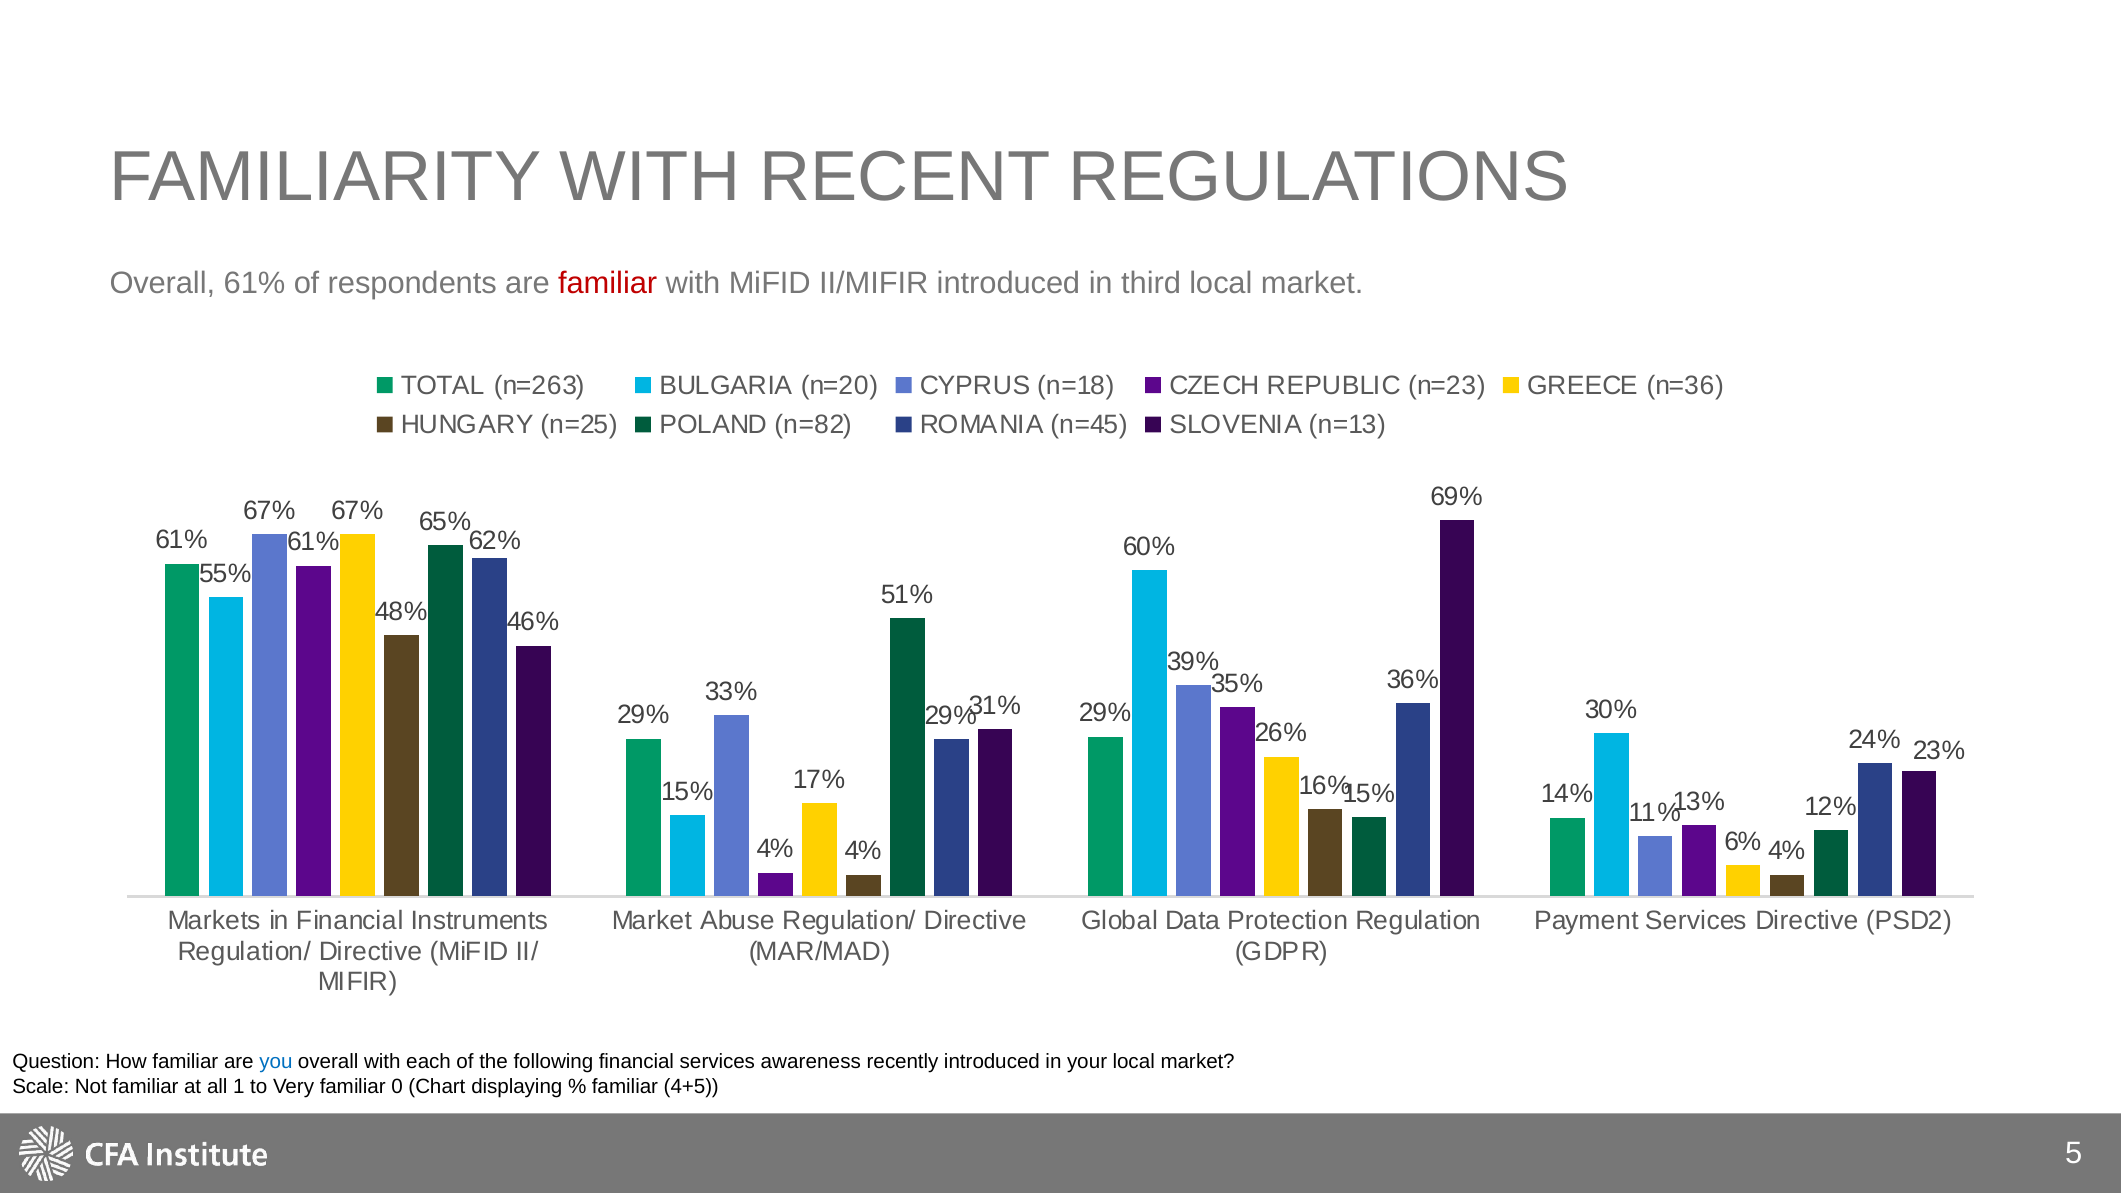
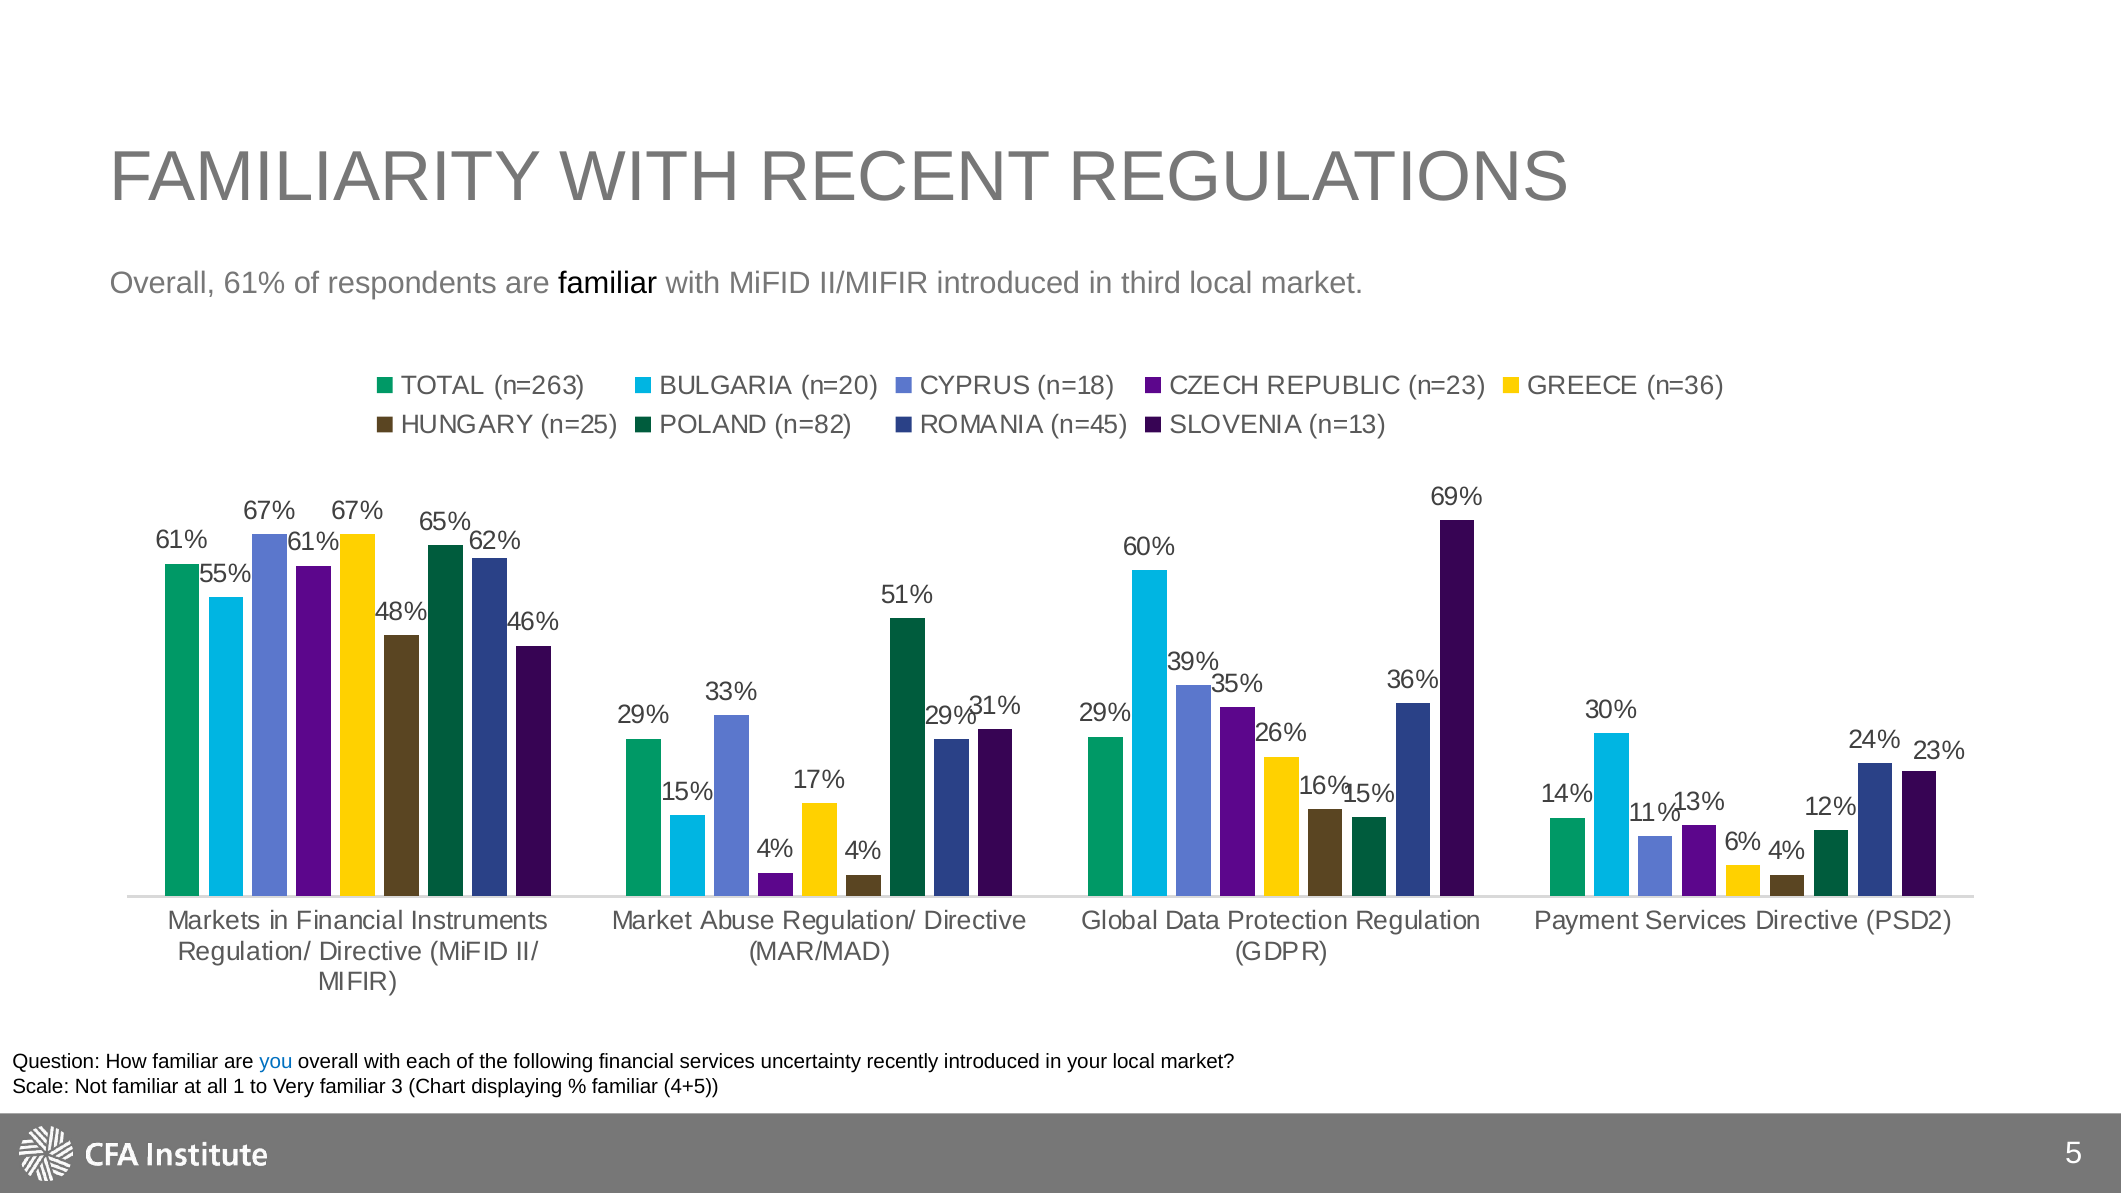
familiar colour: red -> black (608, 283)
awareness: awareness -> uncertainty (811, 1062)
0: 0 -> 3 (397, 1087)
